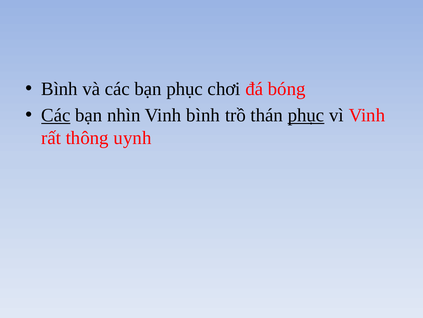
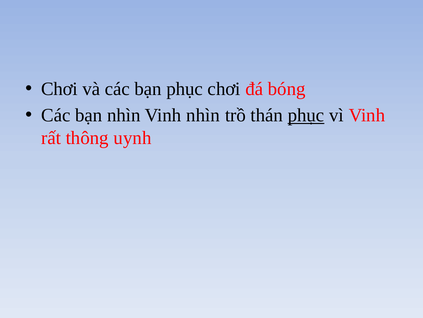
Bình: Bình -> Chơi (60, 89)
Các underline: present -> none (56, 115)
Vinh bình: bình -> nhìn (203, 115)
